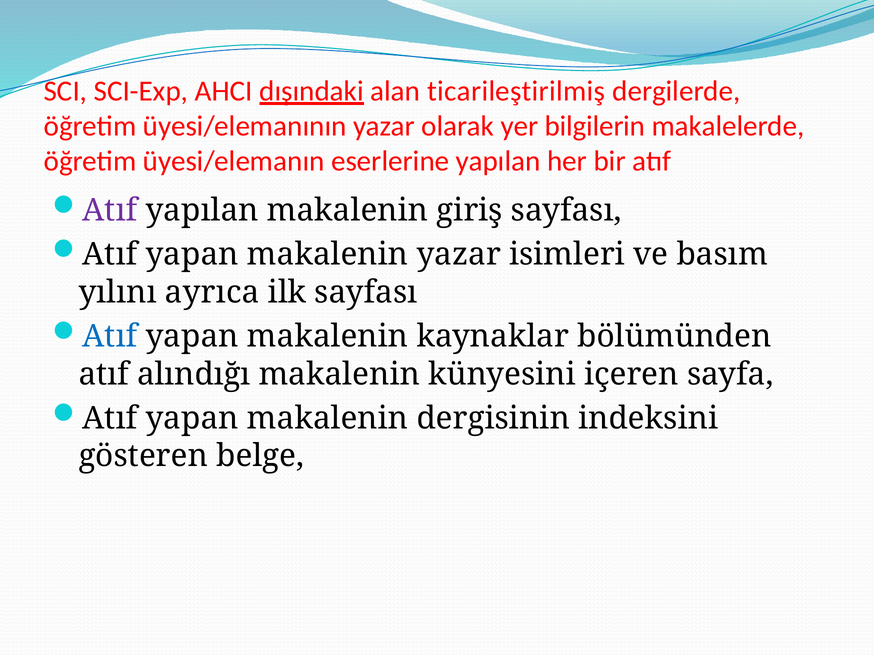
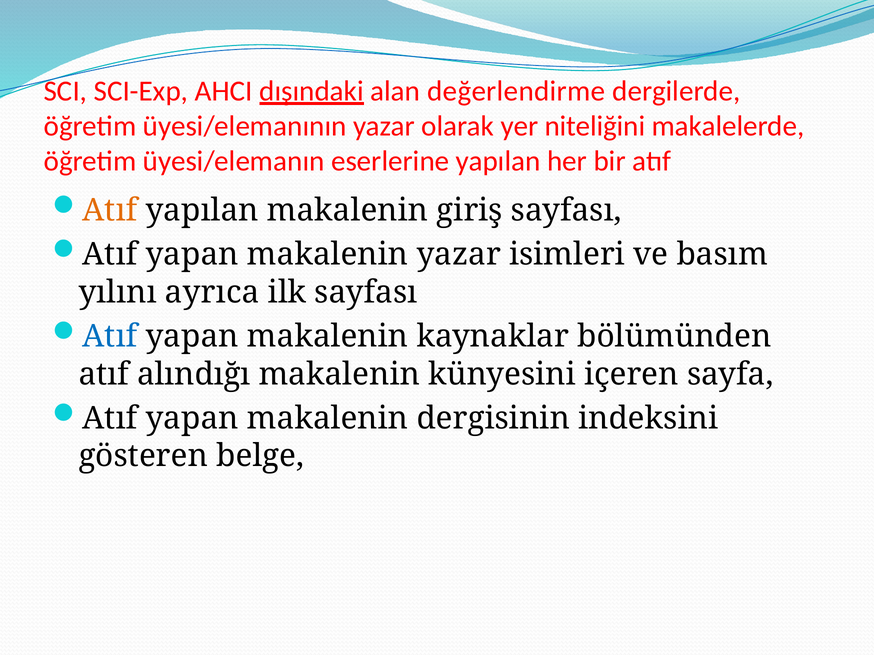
ticarileştirilmiş: ticarileştirilmiş -> değerlendirme (516, 91)
bilgilerin: bilgilerin -> niteliğini (595, 126)
Atıf colour: purple -> orange (110, 210)
